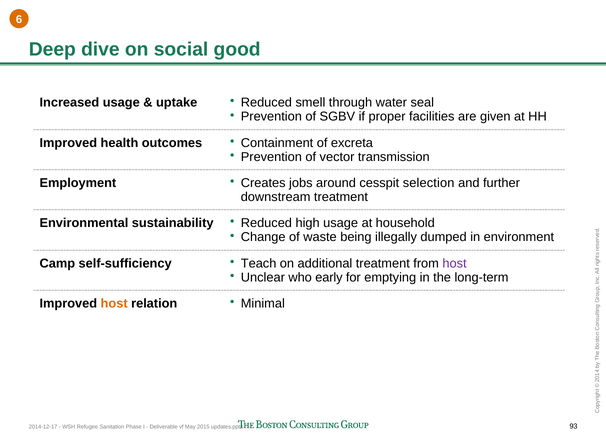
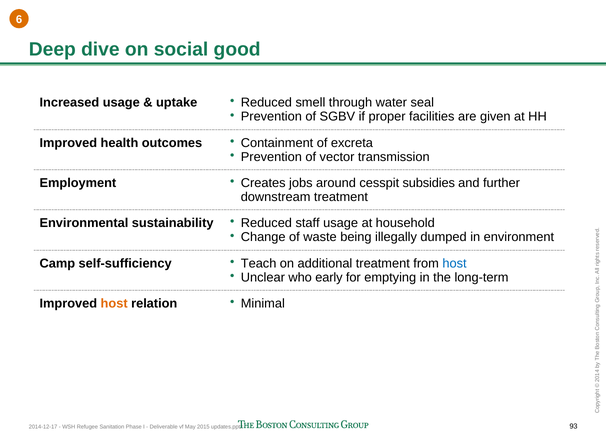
selection: selection -> subsidies (429, 183)
high: high -> staff (308, 223)
host colour: purple -> blue (455, 263)
